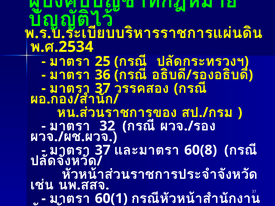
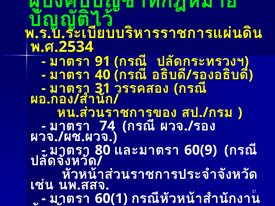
25: 25 -> 91 (103, 61)
36: 36 -> 40 (103, 75)
37: 37 -> 31 (103, 88)
32: 32 -> 74 (107, 126)
37: 37 -> 80 (103, 150)
60(8: 60(8 -> 60(9 (201, 150)
